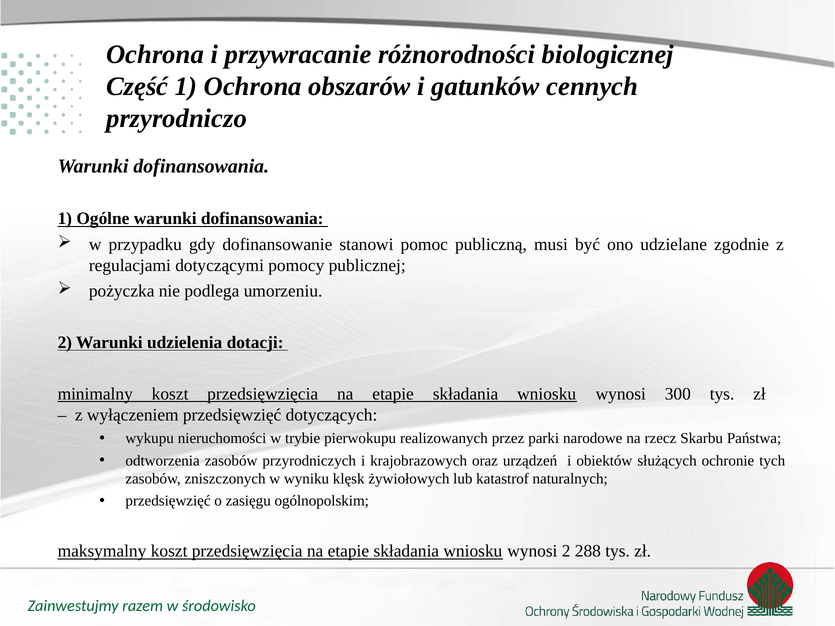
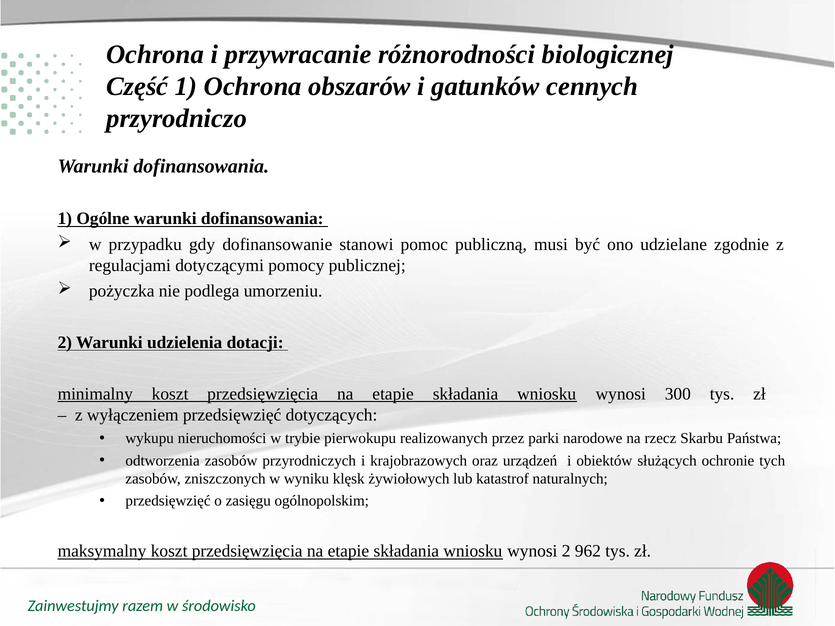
288: 288 -> 962 (588, 551)
